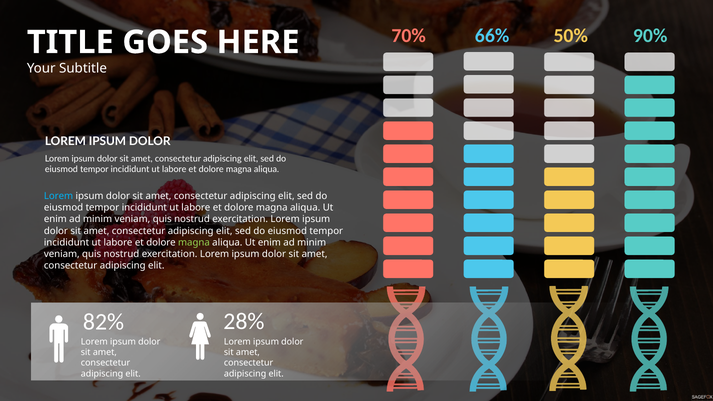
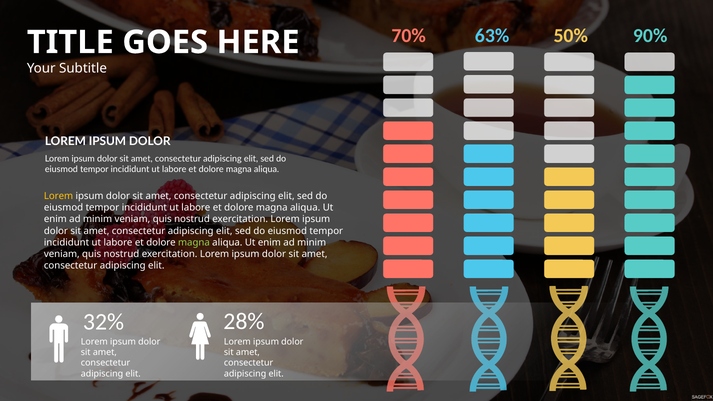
66%: 66% -> 63% (492, 36)
Lorem colour: light blue -> yellow (59, 196)
82%: 82% -> 32% (104, 322)
